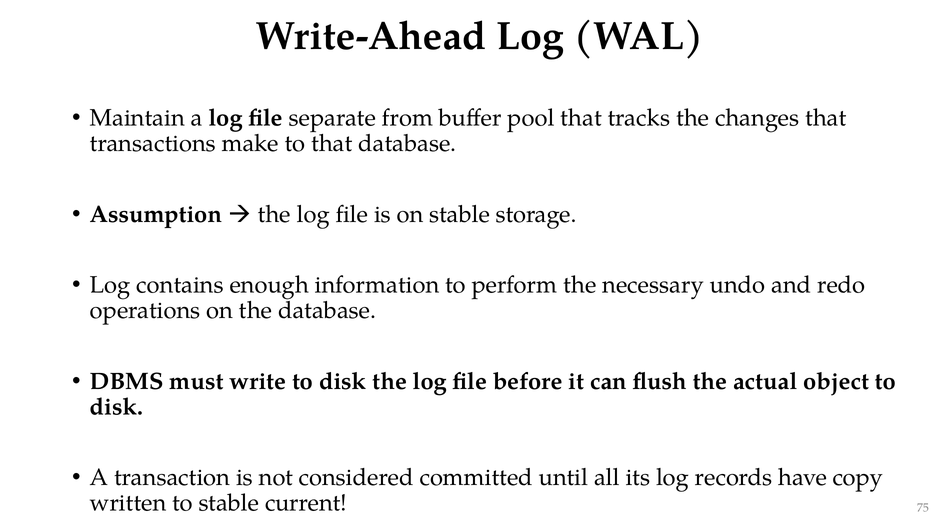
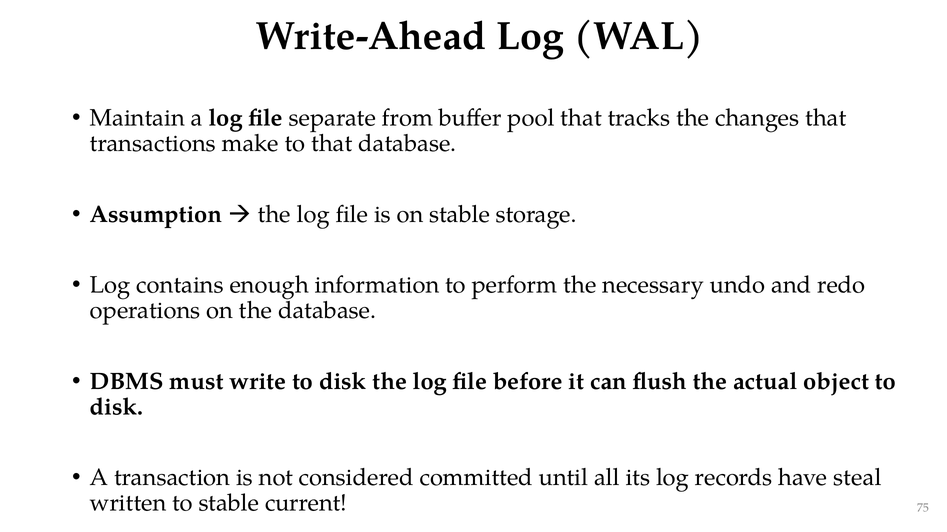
copy: copy -> steal (857, 478)
